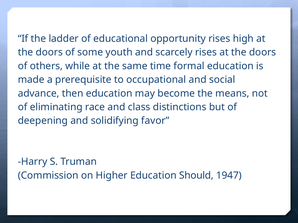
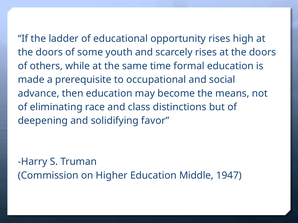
Should: Should -> Middle (196, 176)
